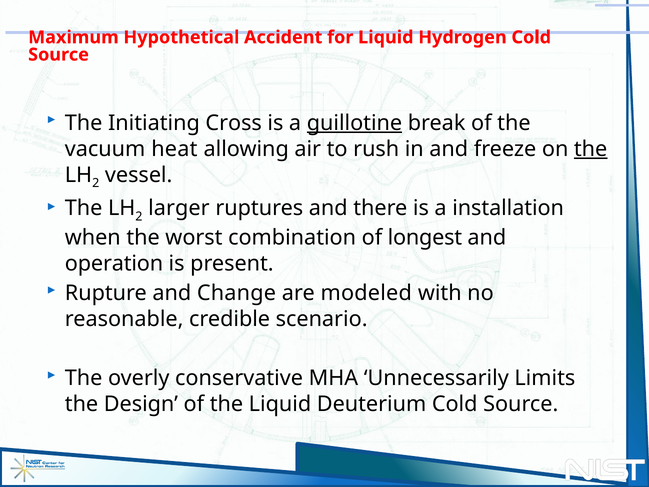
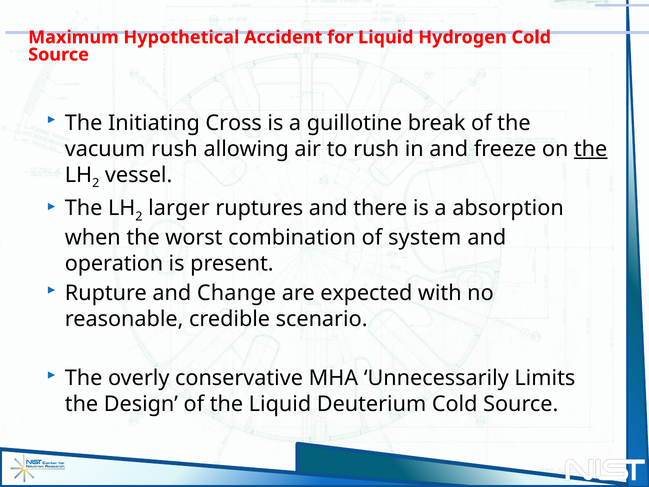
guillotine underline: present -> none (354, 123)
vacuum heat: heat -> rush (174, 149)
installation: installation -> absorption (508, 208)
longest: longest -> system (425, 237)
modeled: modeled -> expected (366, 293)
